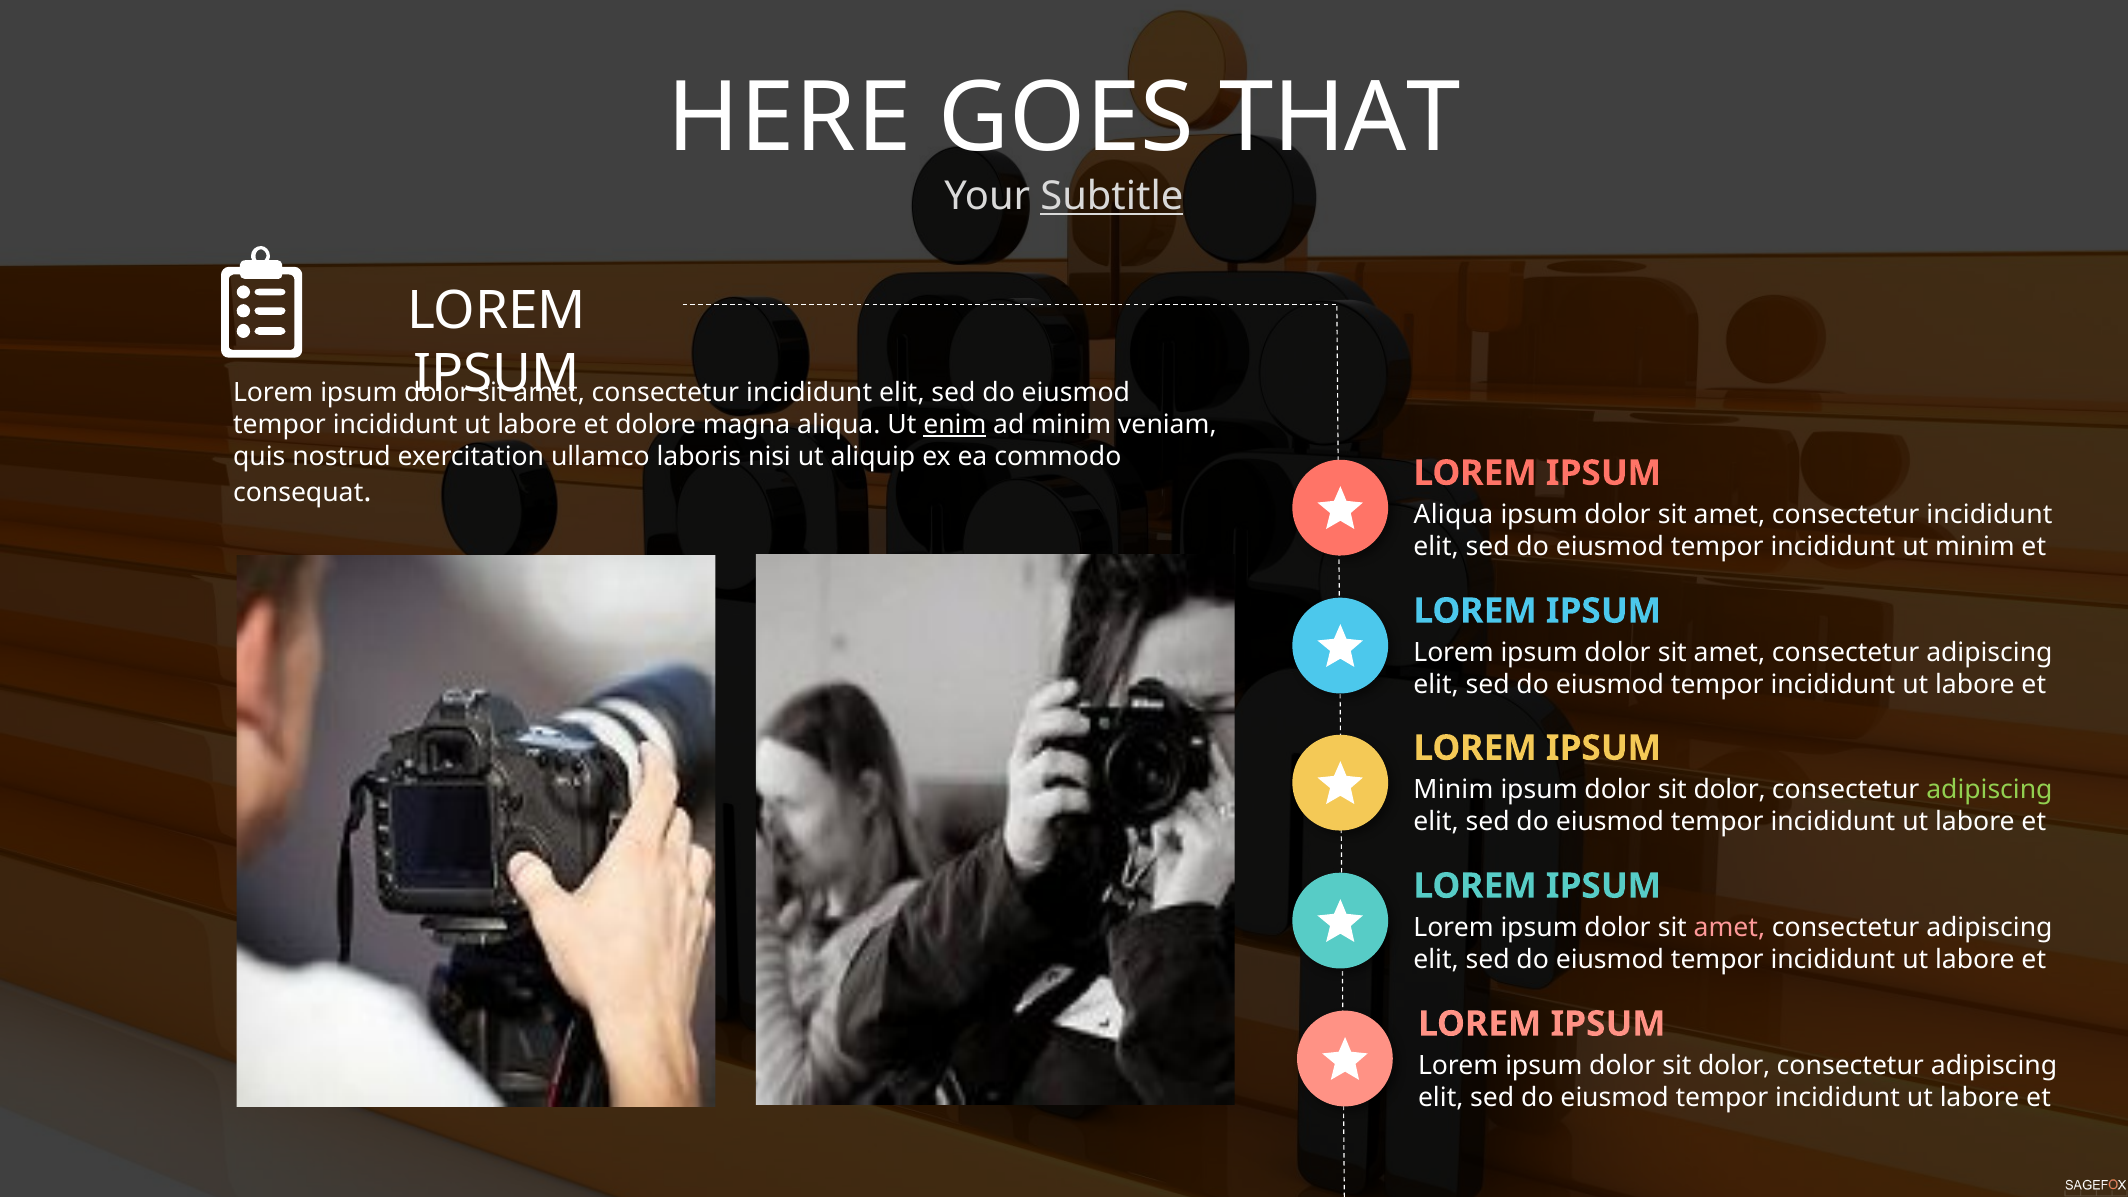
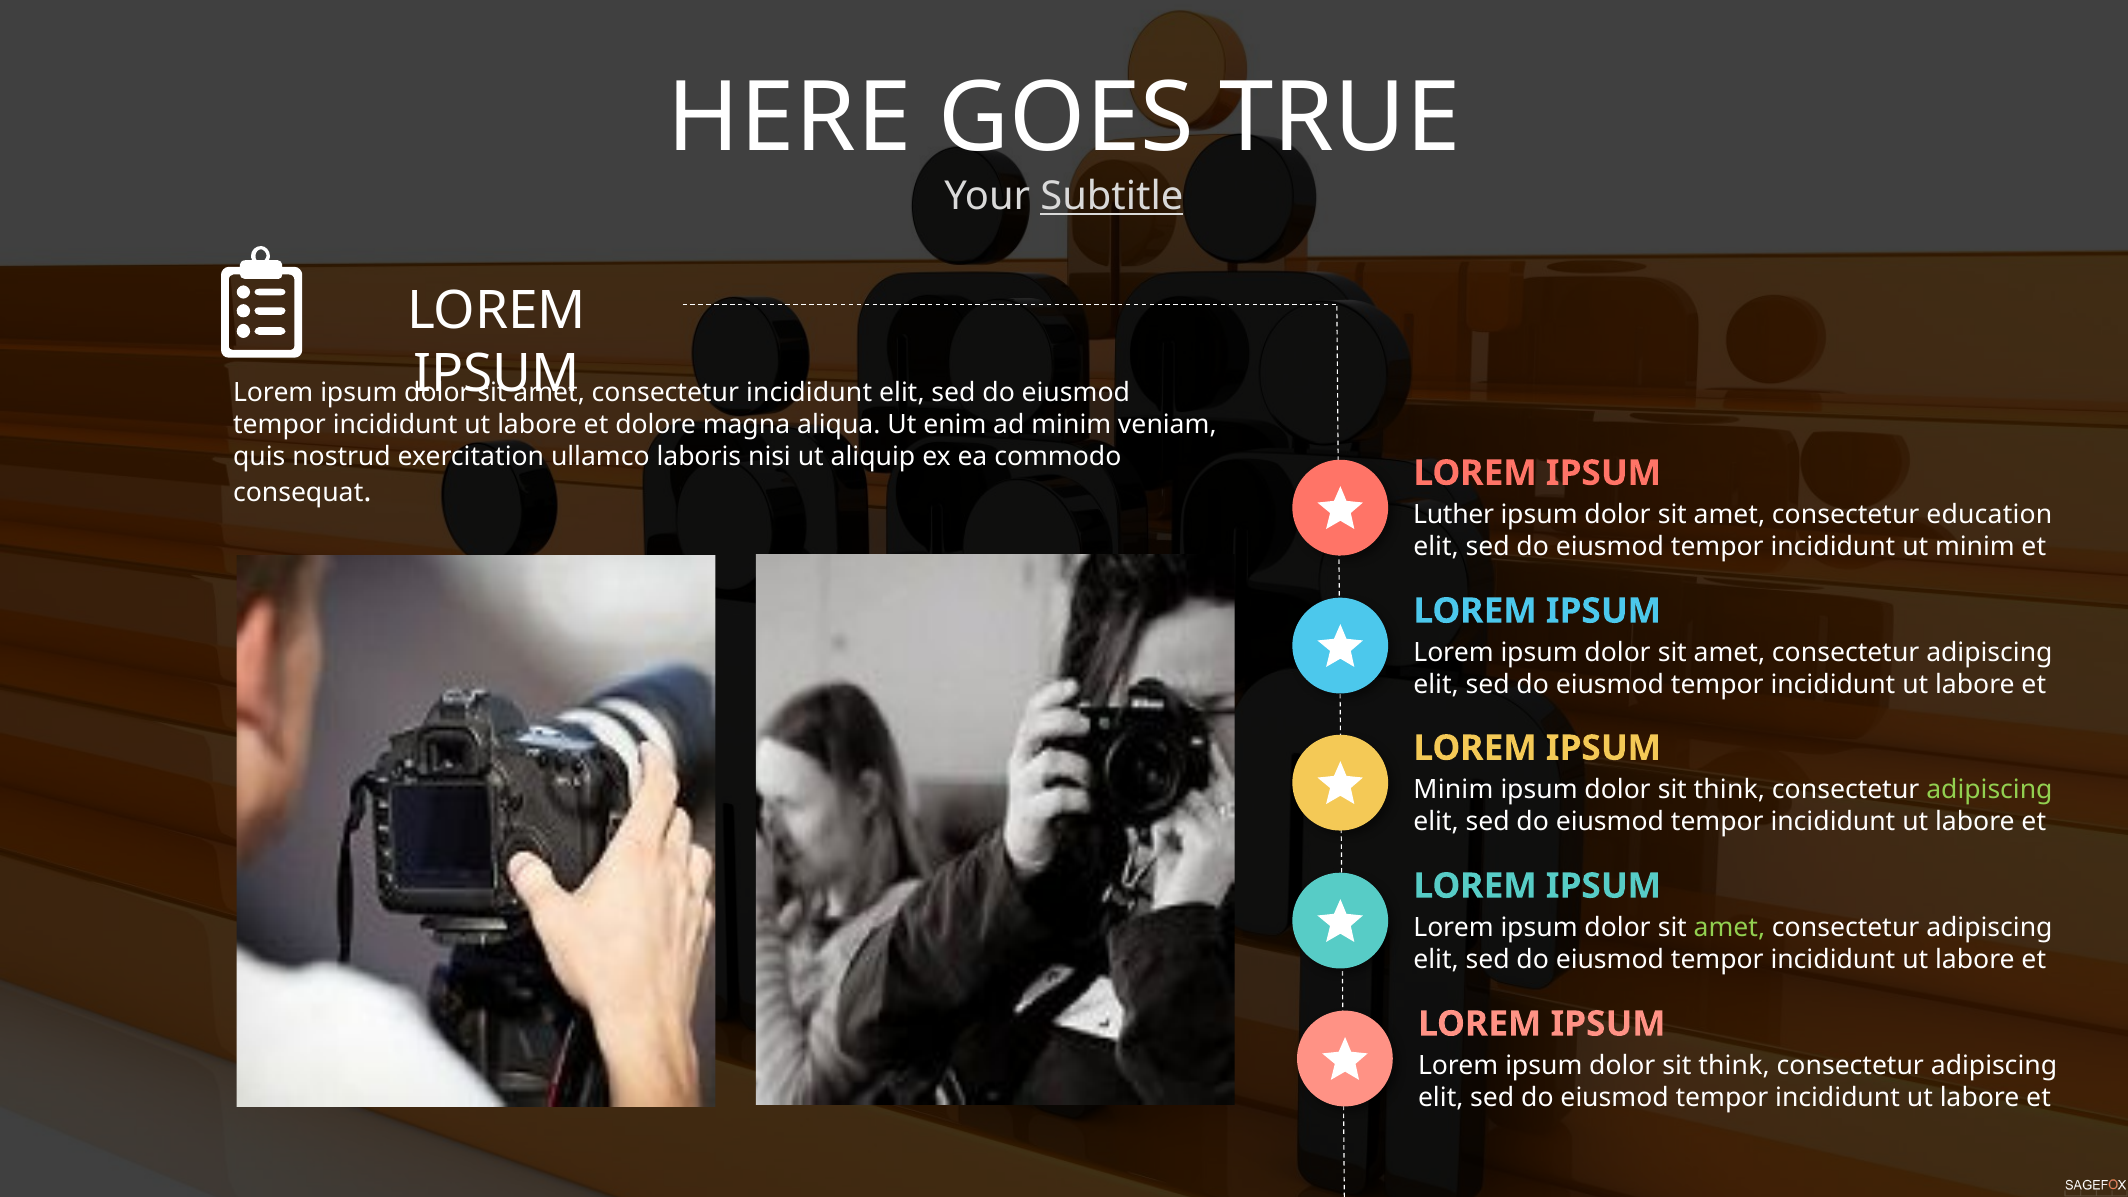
THAT: THAT -> TRUE (1340, 118)
enim underline: present -> none (955, 425)
Aliqua: Aliqua -> Luther (1454, 515)
incididunt: incididunt -> education (1989, 515)
dolor: dolor -> think (1729, 790)
amet colour: pink -> light green (1729, 928)
dolor: dolor -> think (1734, 1066)
